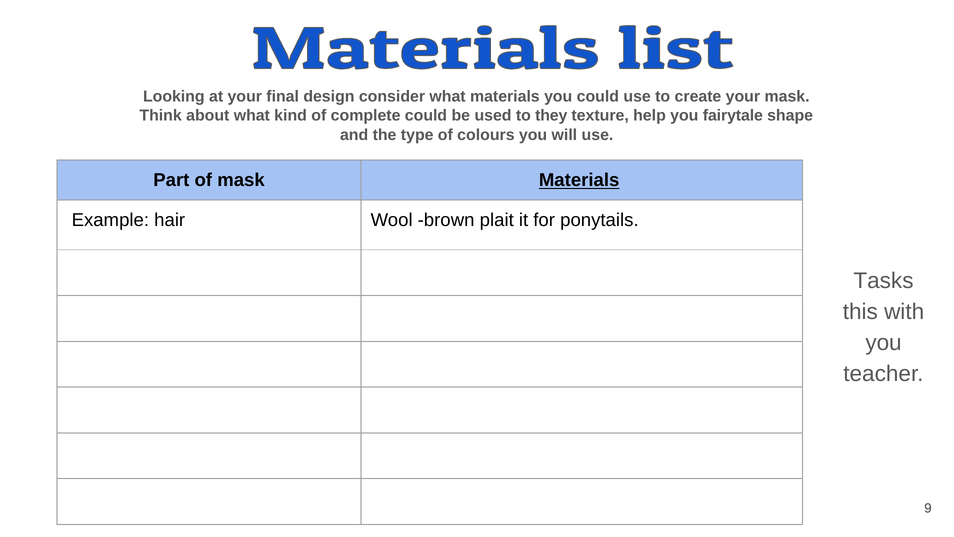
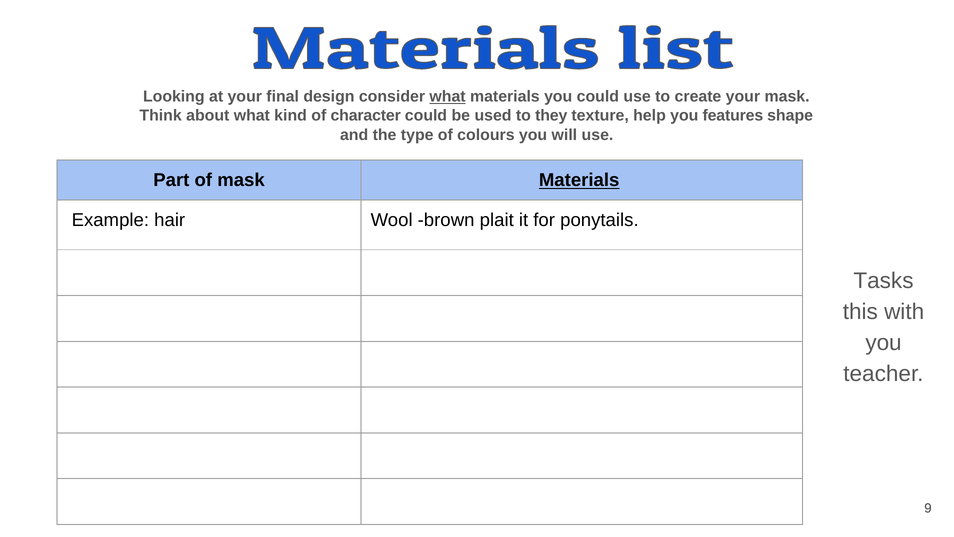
what underline: none -> present (448, 97)
complete: complete -> character (366, 116)
fairytale: fairytale -> features (733, 116)
